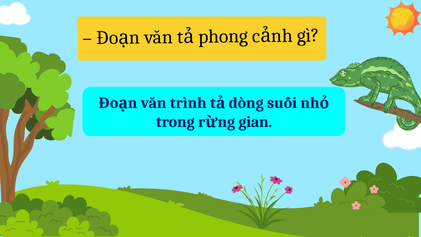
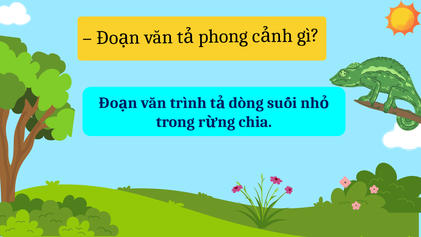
gian: gian -> chia (255, 122)
